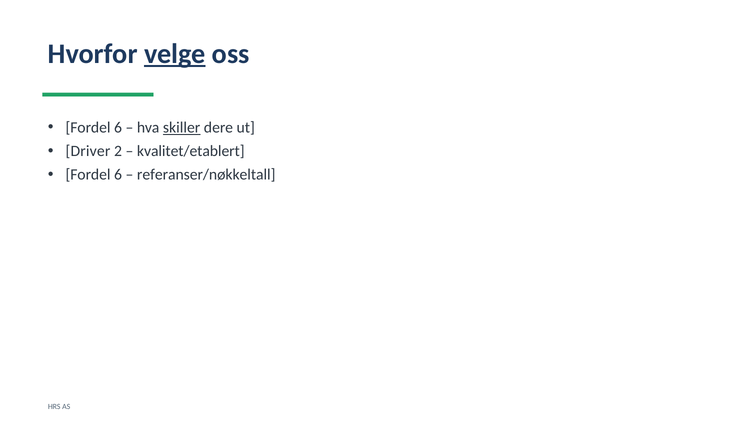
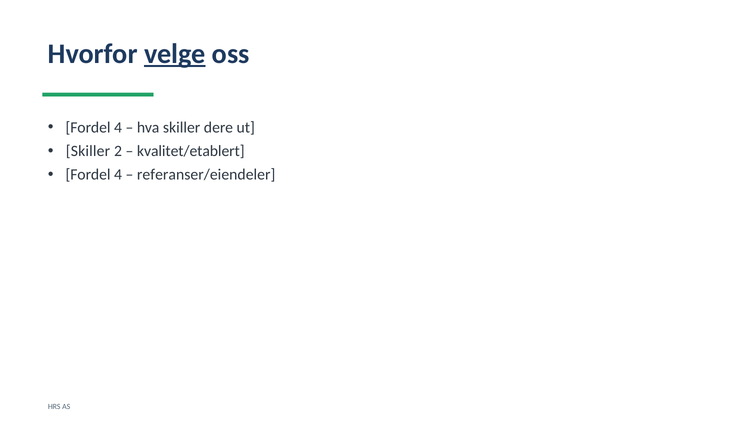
6: 6 -> 4 (118, 128)
skiller underline: present -> none (182, 128)
Driver: Driver -> Skiller (88, 151)
6: 6 -> 4 (118, 175)
referanser/nøkkeltall: referanser/nøkkeltall -> referanser/eiendeler (206, 175)
